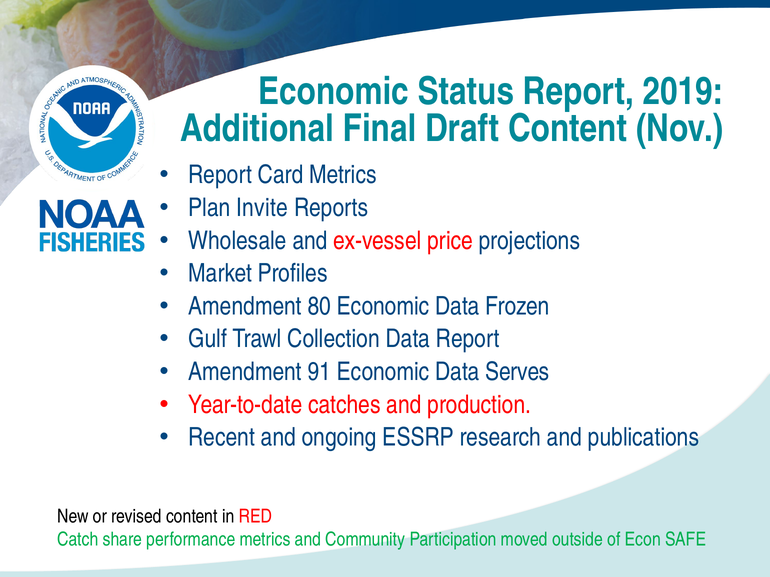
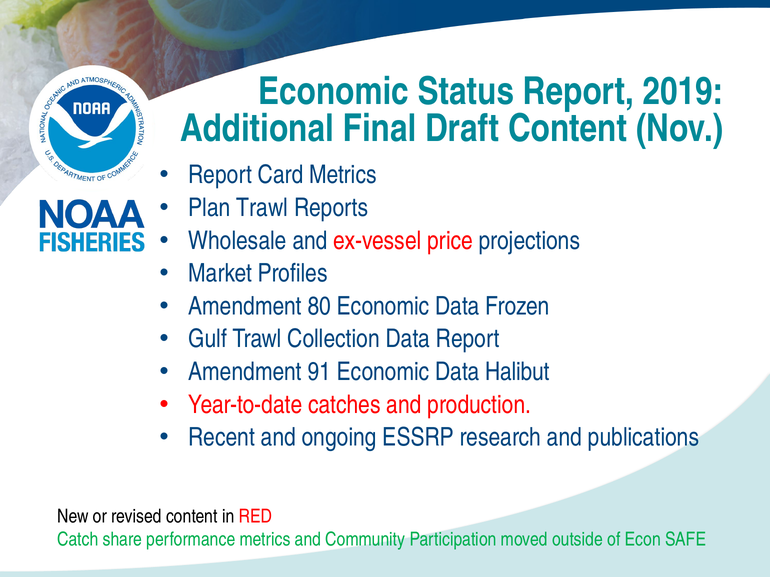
Plan Invite: Invite -> Trawl (262, 208)
Serves: Serves -> Halibut (517, 372)
